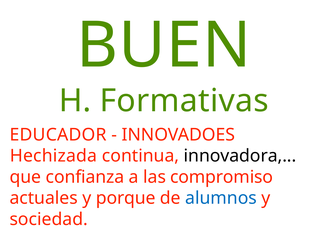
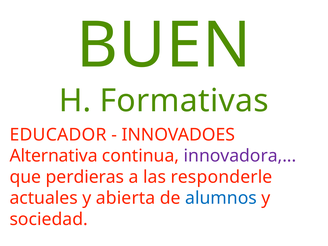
Hechizada: Hechizada -> Alternativa (54, 156)
innovadora colour: black -> purple (240, 156)
confianza: confianza -> perdieras (85, 177)
compromiso: compromiso -> responderle (221, 177)
porque: porque -> abierta (126, 198)
